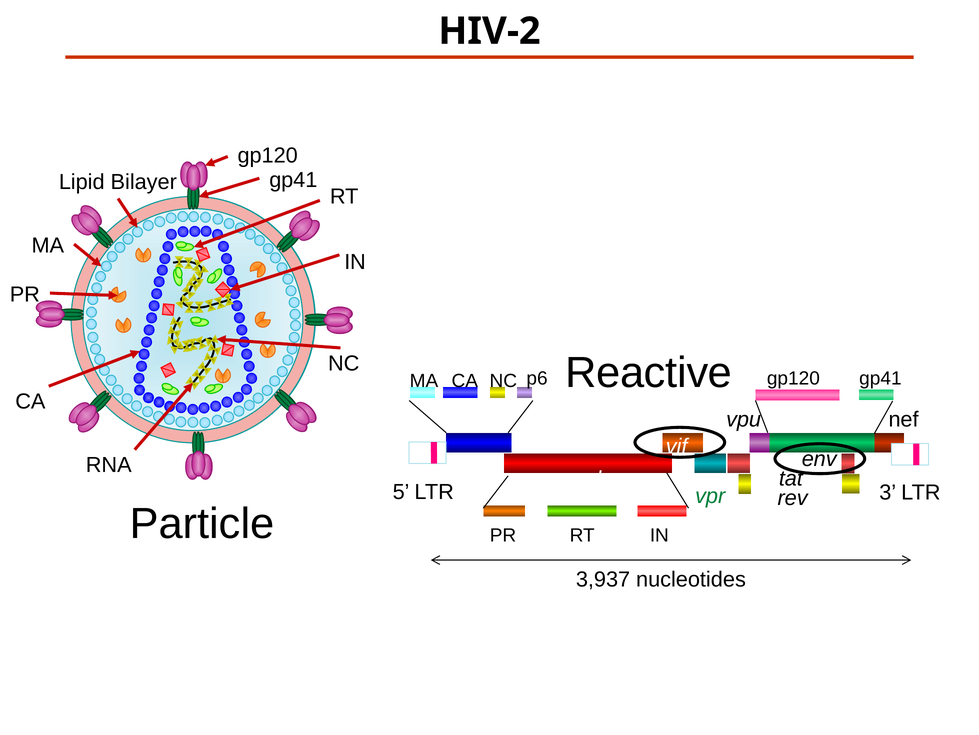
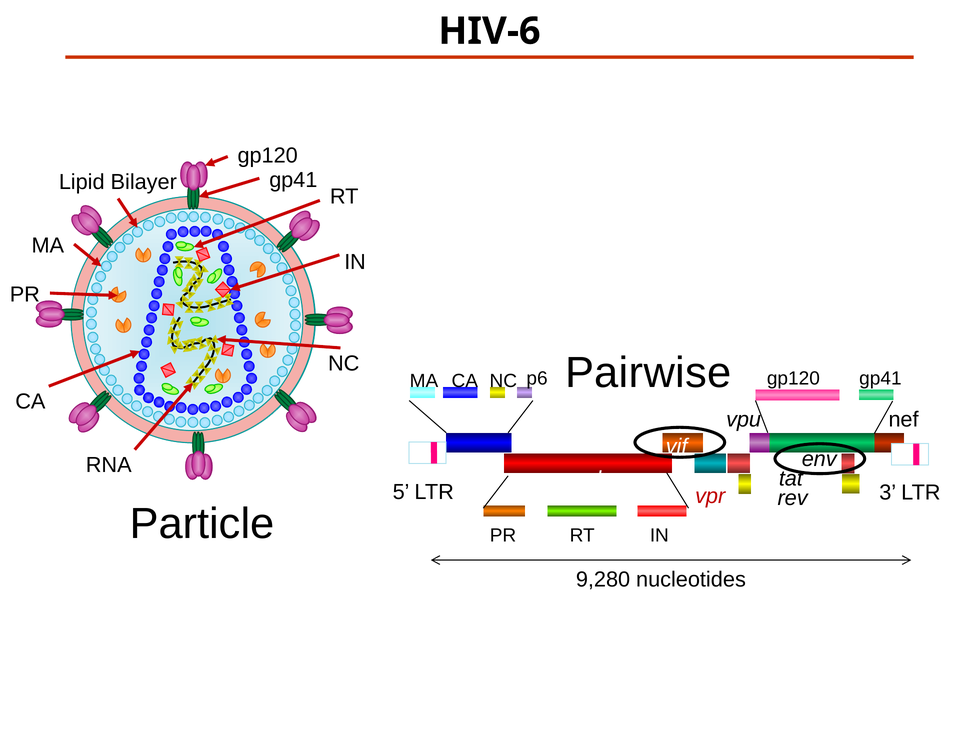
HIV-2: HIV-2 -> HIV-6 (489, 31)
Reactive: Reactive -> Pairwise (648, 373)
vpr colour: green -> red (710, 496)
3,937: 3,937 -> 9,280 (603, 579)
